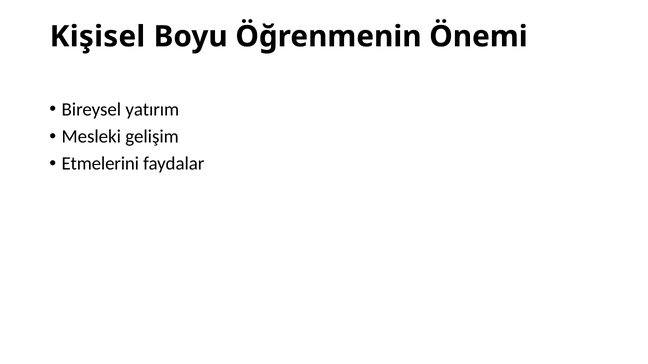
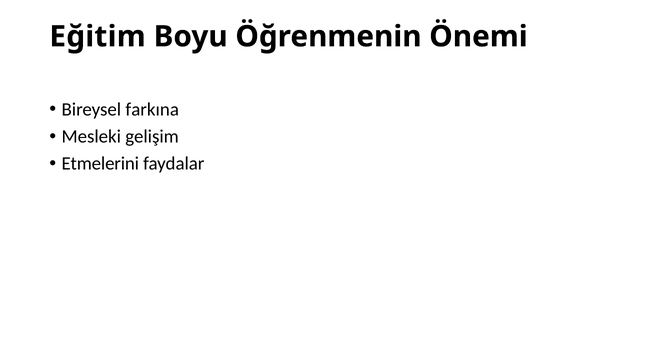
Kişisel: Kişisel -> Eğitim (98, 37)
yatırım: yatırım -> farkına (152, 110)
